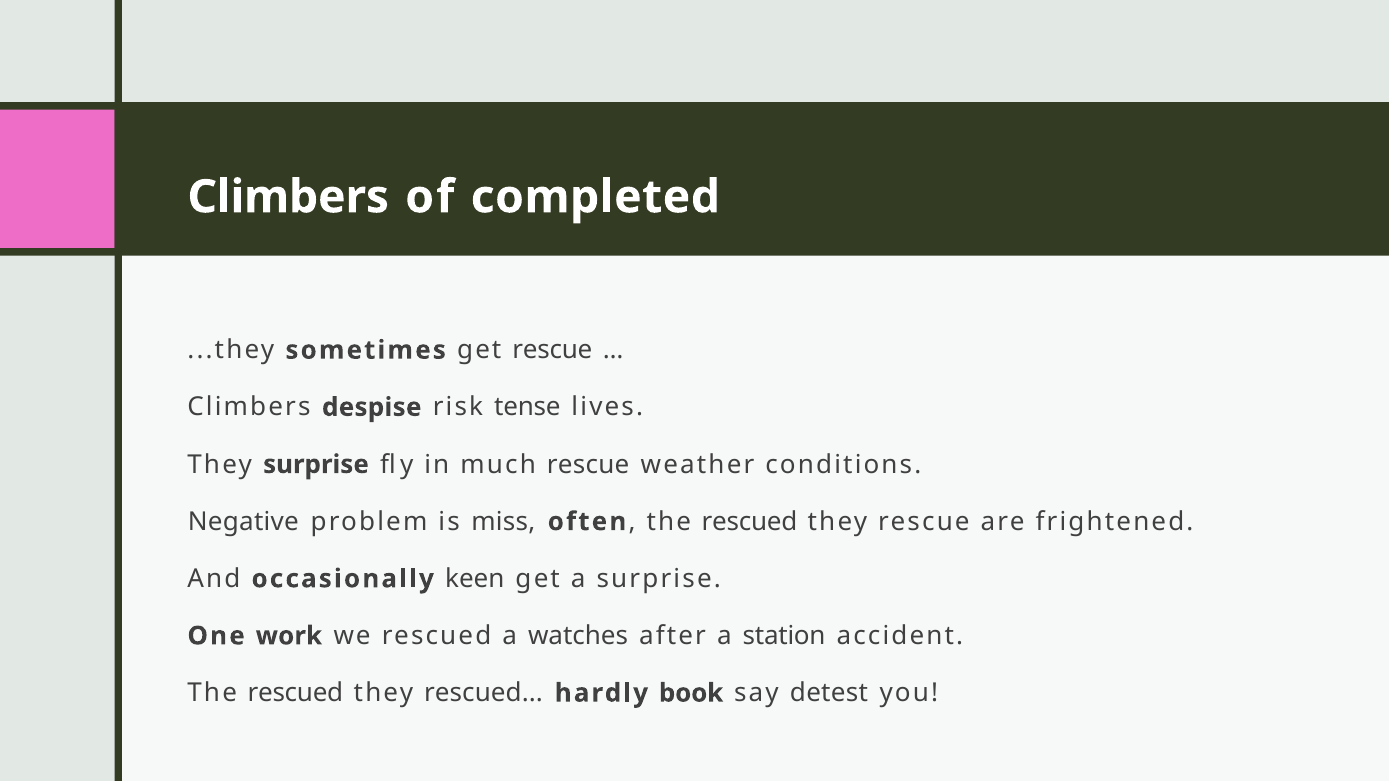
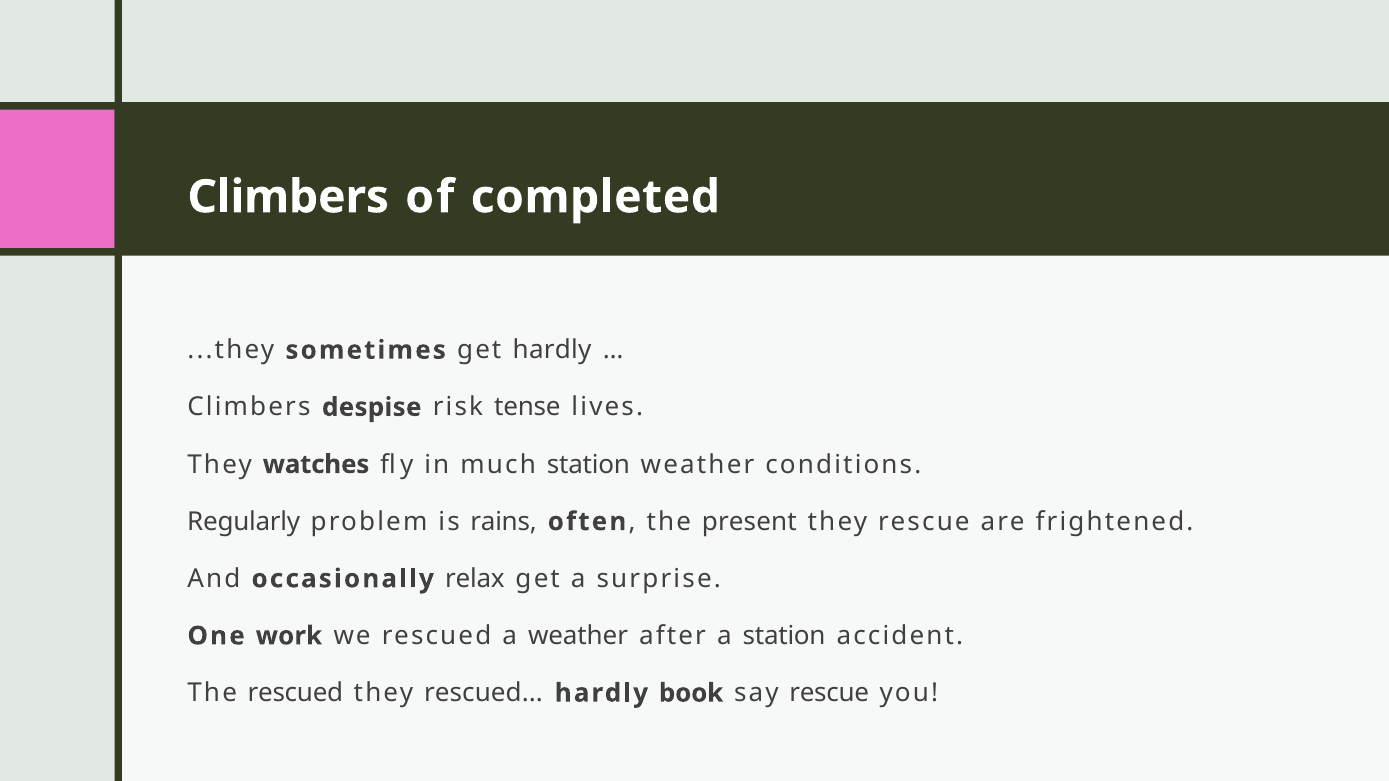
get rescue: rescue -> hardly (552, 350)
They surprise: surprise -> watches (316, 465)
much rescue: rescue -> station (588, 465)
Negative: Negative -> Regularly (244, 522)
miss: miss -> rains (504, 522)
rescued: rescued -> present (749, 522)
keen: keen -> relax (475, 579)
a watches: watches -> weather (578, 636)
say detest: detest -> rescue (829, 693)
